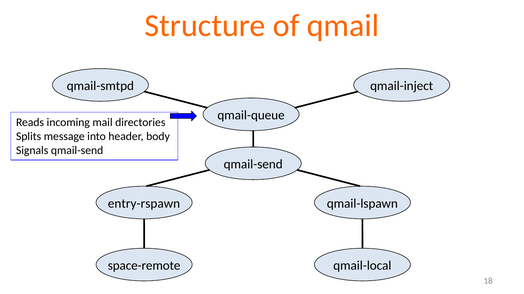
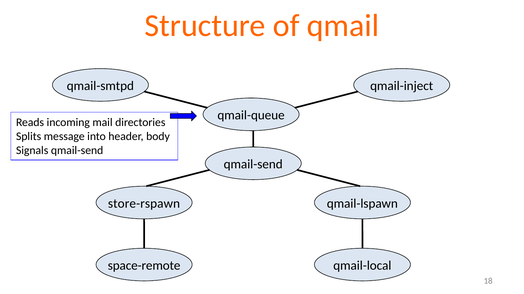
entry-rspawn: entry-rspawn -> store-rspawn (144, 204)
